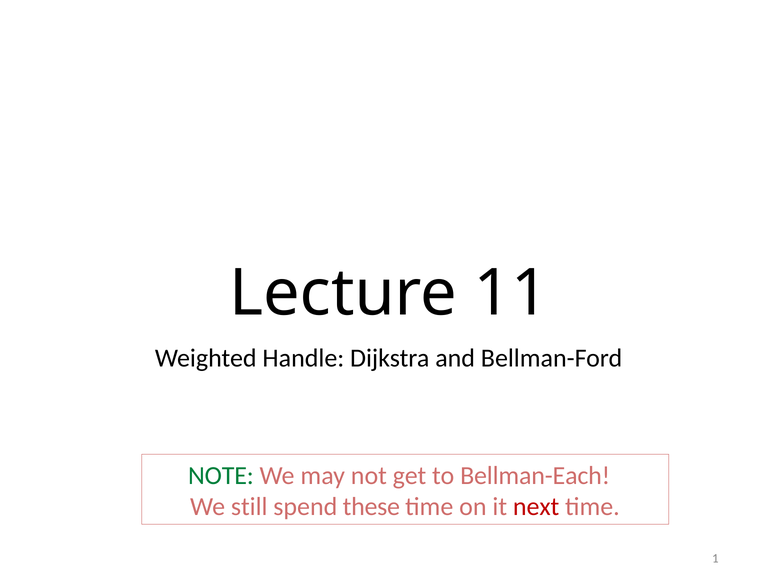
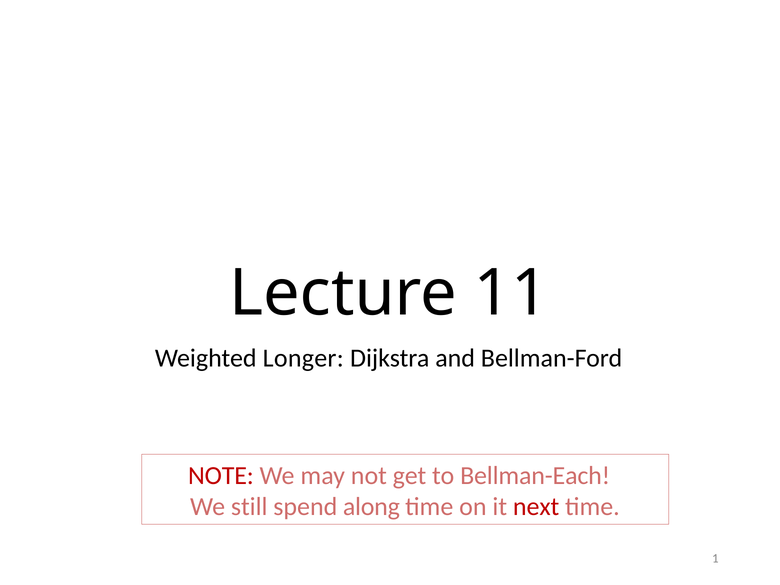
Handle: Handle -> Longer (303, 358)
NOTE colour: green -> red (221, 475)
these: these -> along (371, 507)
